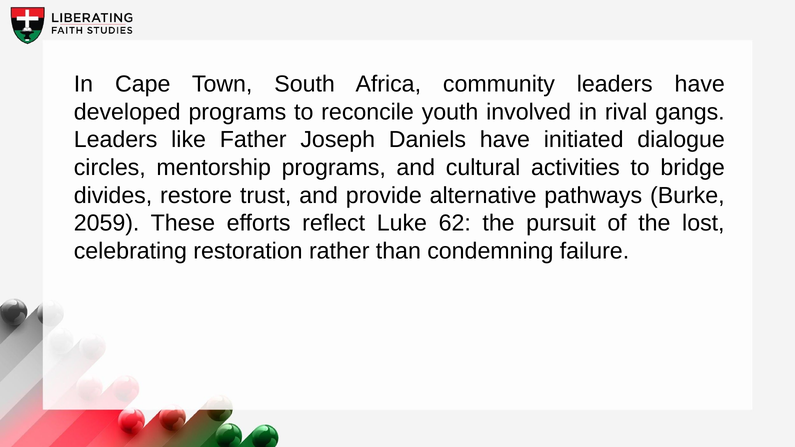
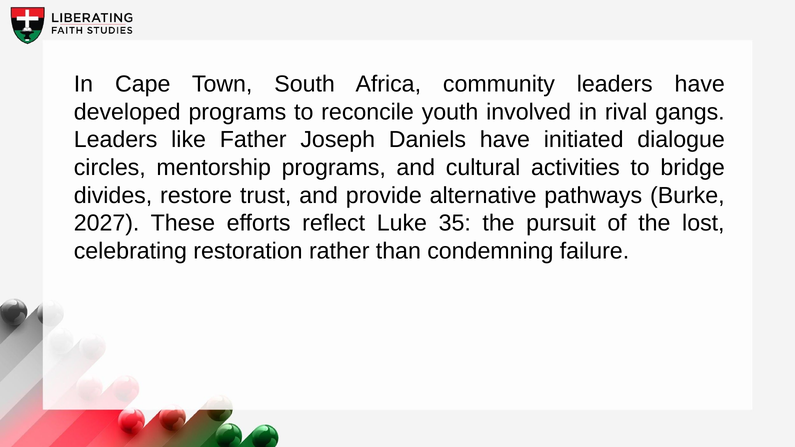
2059: 2059 -> 2027 (107, 223)
62: 62 -> 35 (455, 223)
